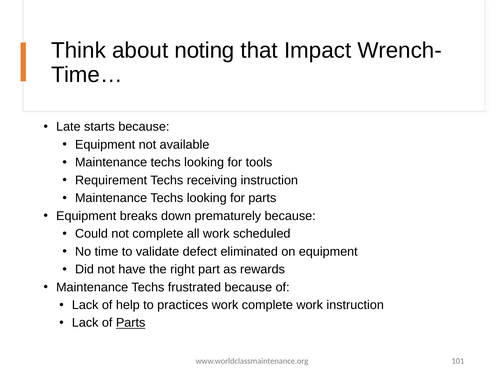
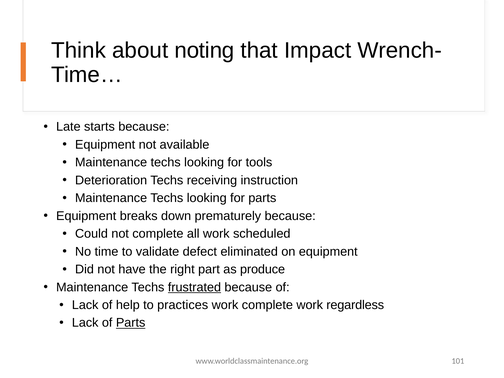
Requirement: Requirement -> Deterioration (111, 180)
rewards: rewards -> produce (263, 269)
frustrated underline: none -> present (194, 287)
work instruction: instruction -> regardless (355, 305)
